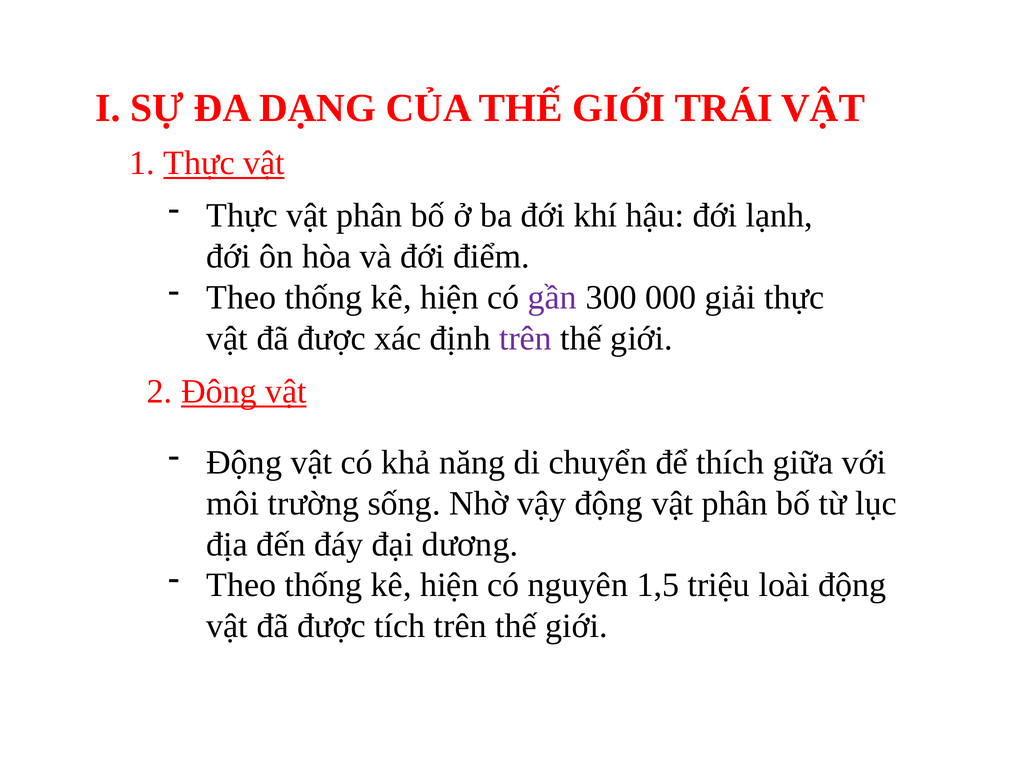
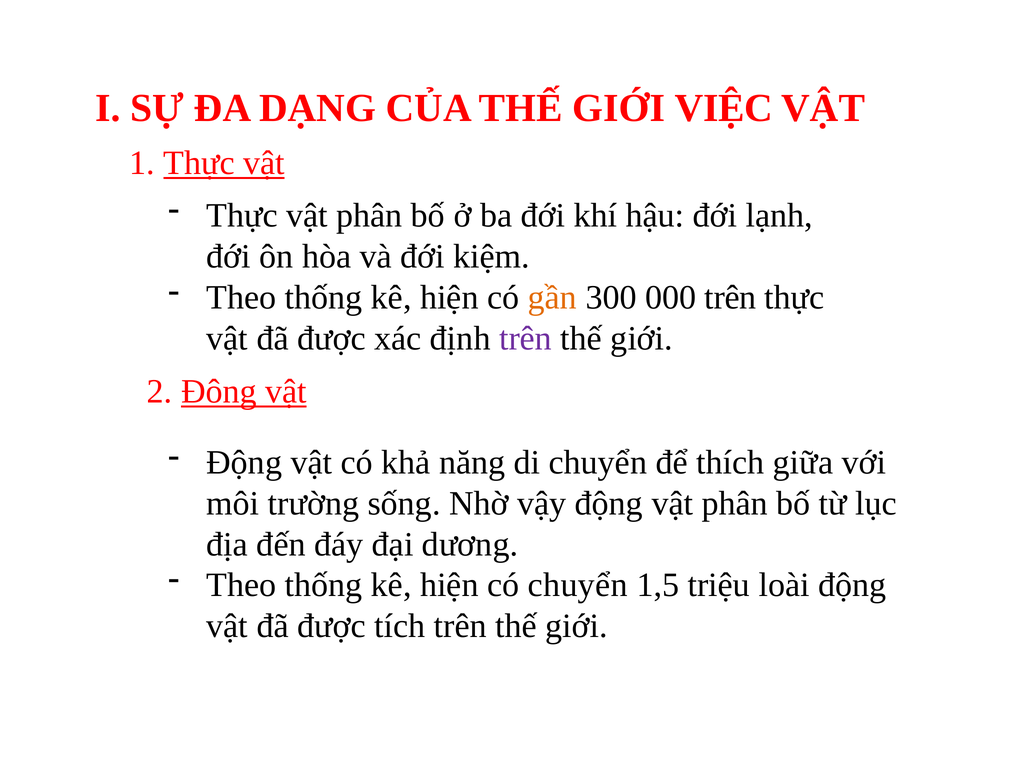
TRÁI: TRÁI -> VIỆC (724, 108)
điểm: điểm -> kiệm (492, 256)
gần colour: purple -> orange (552, 297)
000 giải: giải -> trên (730, 297)
có nguyên: nguyên -> chuyển (578, 585)
